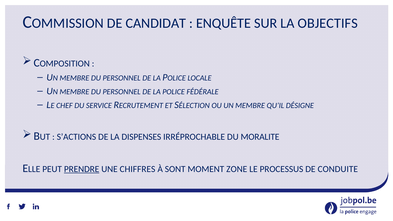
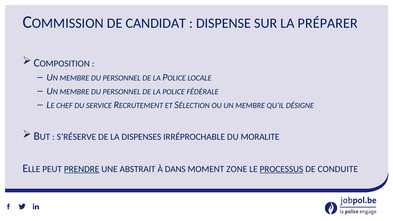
ENQUÊTE: ENQUÊTE -> DISPENSE (224, 23)
OBJECTIFS: OBJECTIFS -> PRÉPARER (328, 23)
S’ACTIONS: S’ACTIONS -> S’RÉSERVE (76, 137)
CHIFFRES: CHIFFRES -> ABSTRAIT (138, 169)
SONT: SONT -> DANS (175, 169)
PROCESSUS underline: none -> present (281, 169)
